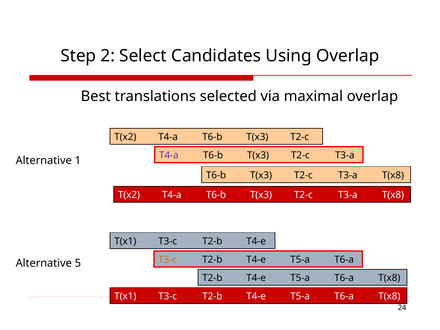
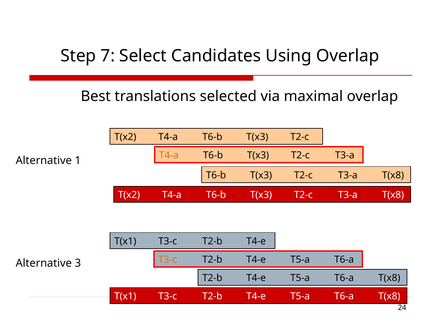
2: 2 -> 7 (108, 56)
T4-a colour: purple -> orange (169, 155)
5: 5 -> 3 (78, 263)
